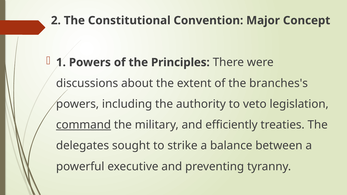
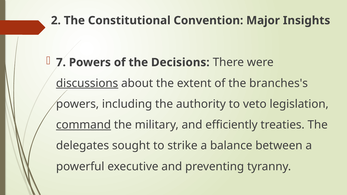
Concept: Concept -> Insights (307, 20)
1: 1 -> 7 (61, 62)
Principles: Principles -> Decisions (180, 62)
discussions underline: none -> present (87, 83)
